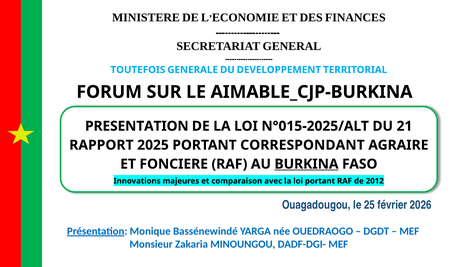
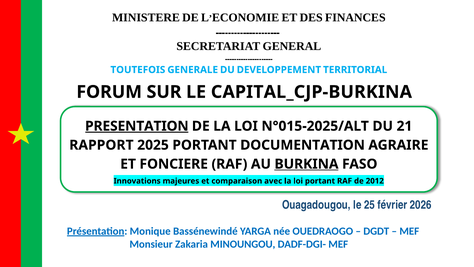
AIMABLE_CJP-BURKINA: AIMABLE_CJP-BURKINA -> CAPITAL_CJP-BURKINA (311, 92)
PRESENTATION underline: none -> present (137, 126)
CORRESPONDANT: CORRESPONDANT -> DOCUMENTATION (303, 145)
